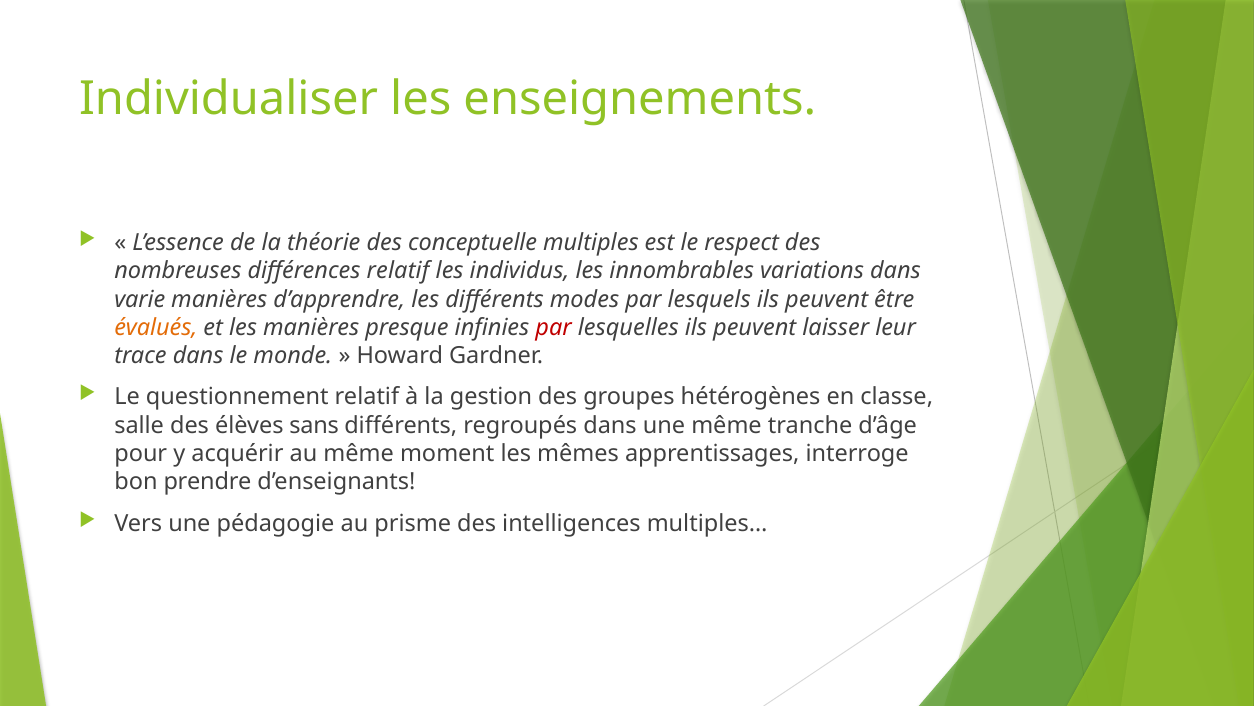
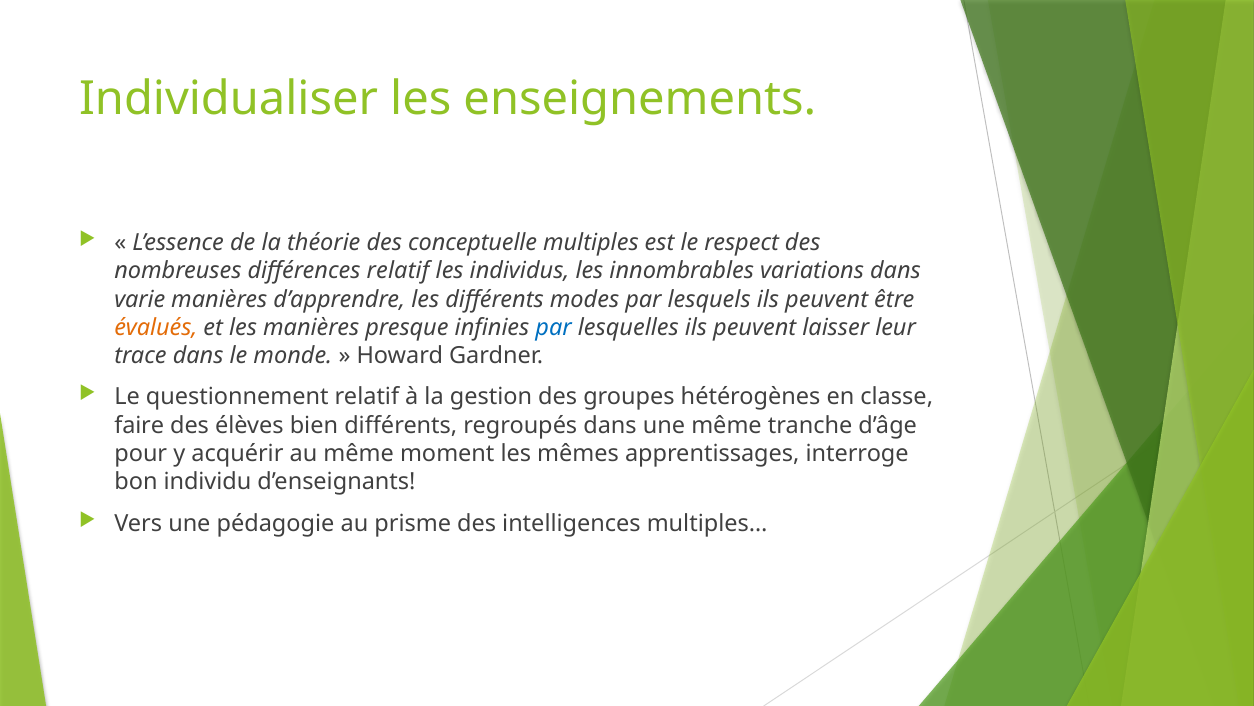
par colour: red -> blue (554, 327)
salle: salle -> faire (139, 425)
sans: sans -> bien (314, 425)
prendre: prendre -> individu (207, 481)
